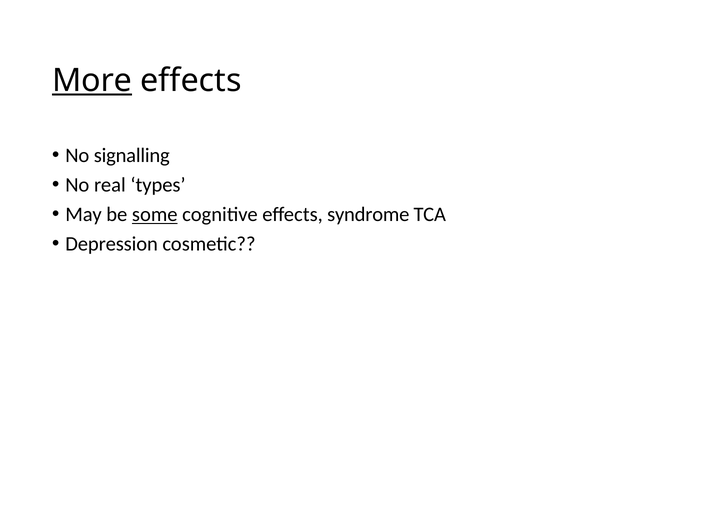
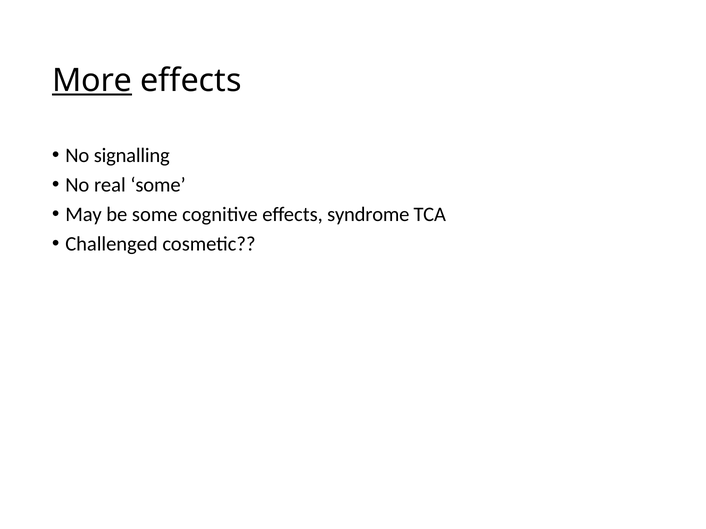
real types: types -> some (158, 185)
some underline: present -> none (155, 215)
Depression: Depression -> Challenged (112, 244)
